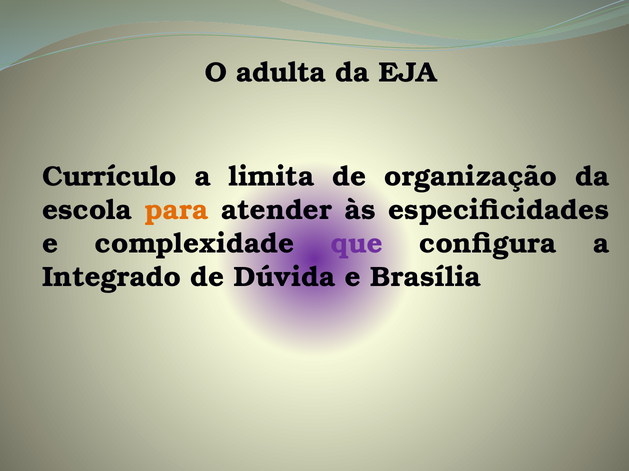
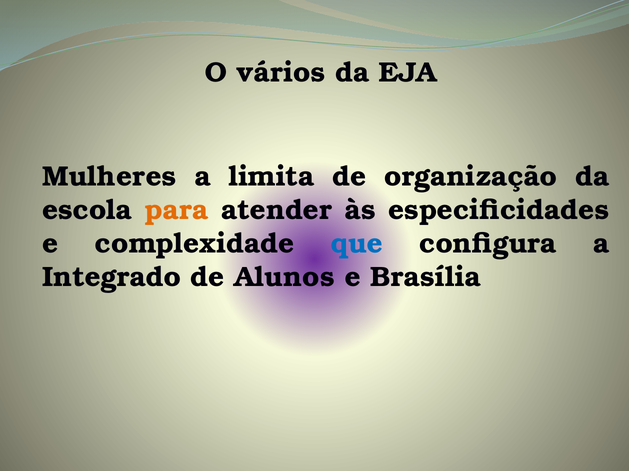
adulta: adulta -> vários (281, 72)
Currículo: Currículo -> Mulheres (109, 177)
que colour: purple -> blue (357, 244)
Dúvida: Dúvida -> Alunos (284, 278)
